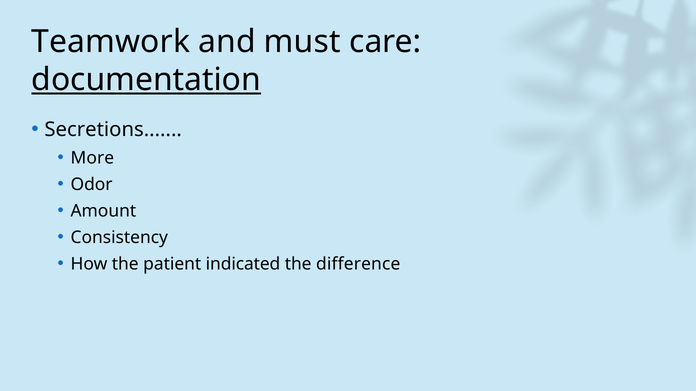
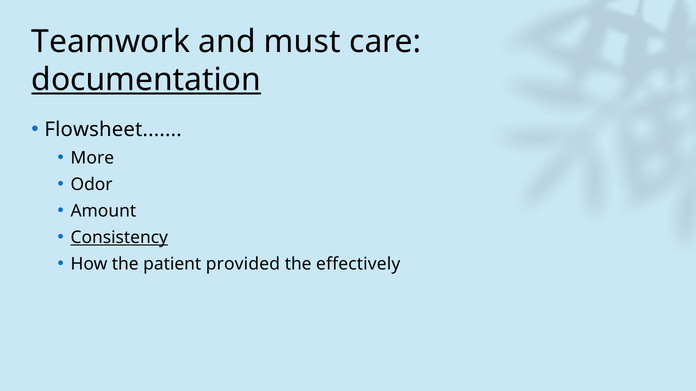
Secretions: Secretions -> Flowsheet (113, 130)
Consistency underline: none -> present (119, 238)
indicated: indicated -> provided (243, 264)
difference: difference -> effectively (358, 264)
